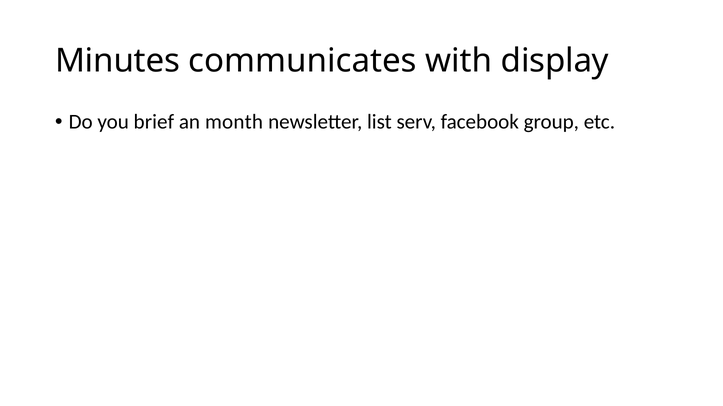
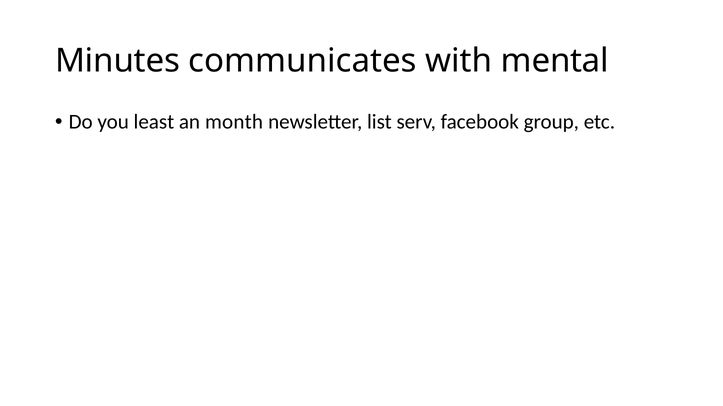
display: display -> mental (555, 61)
brief: brief -> least (154, 122)
